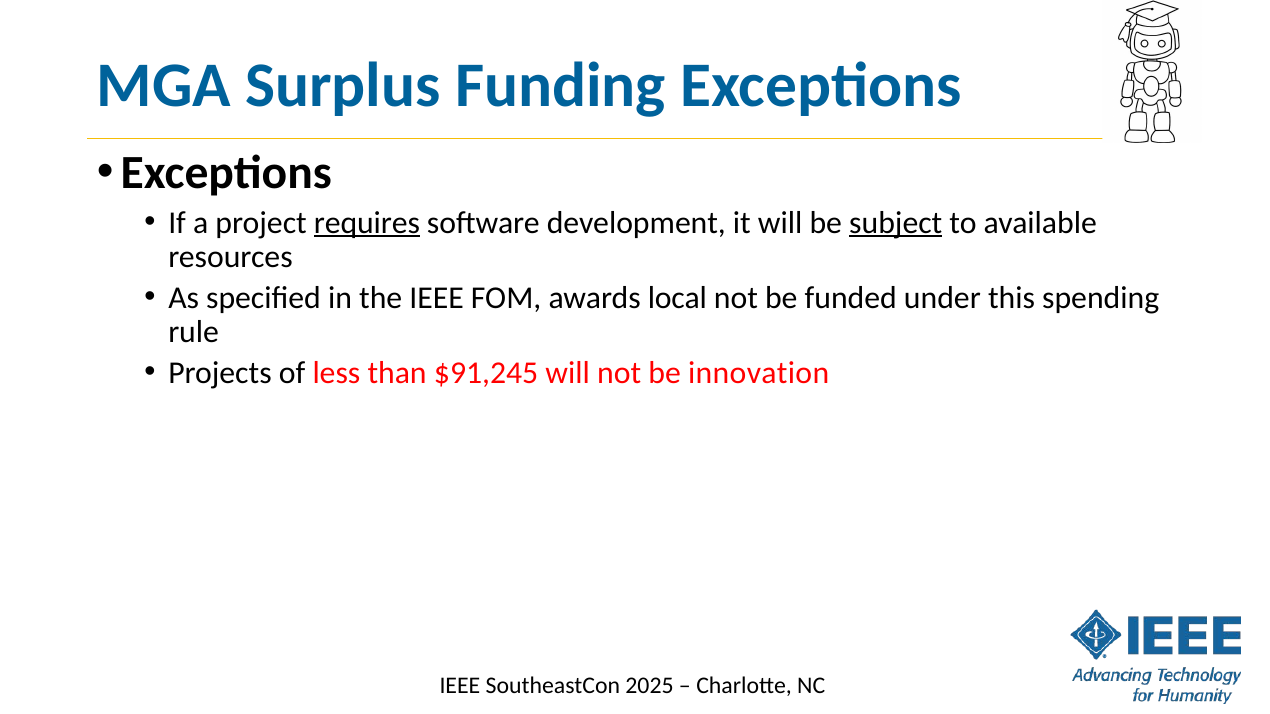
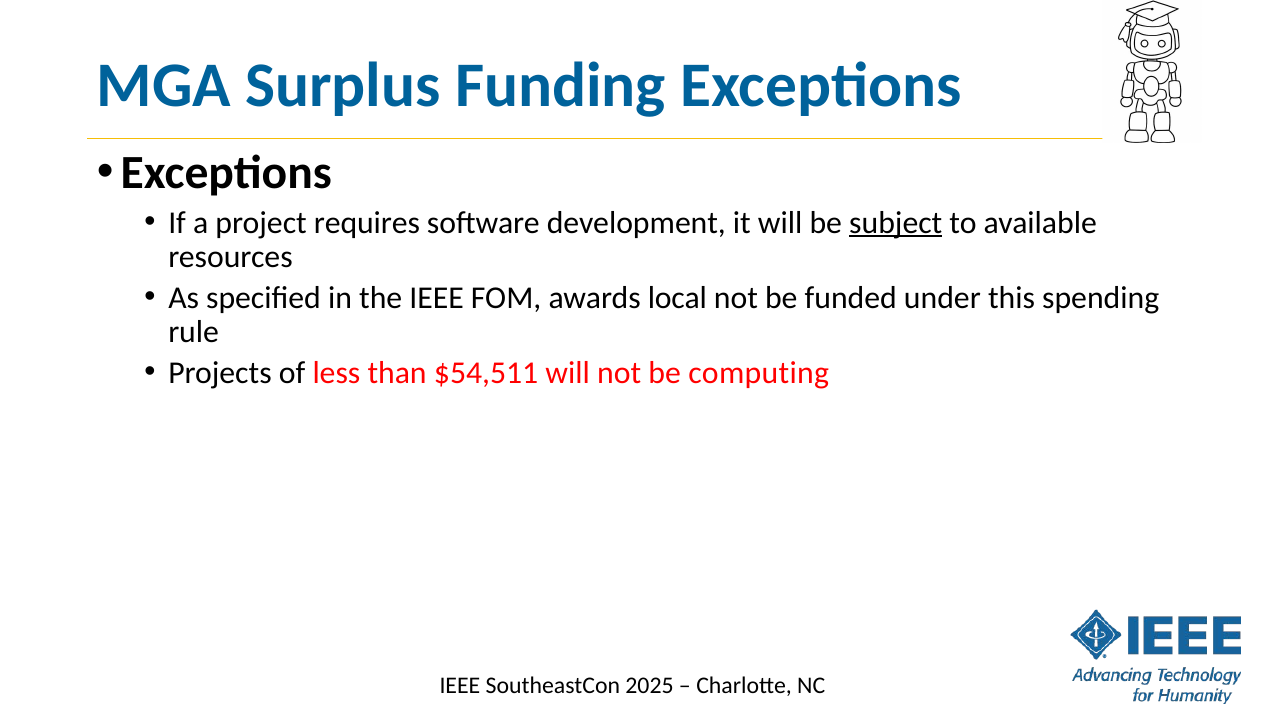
requires underline: present -> none (367, 223)
$91,245: $91,245 -> $54,511 (486, 373)
innovation: innovation -> computing (759, 373)
